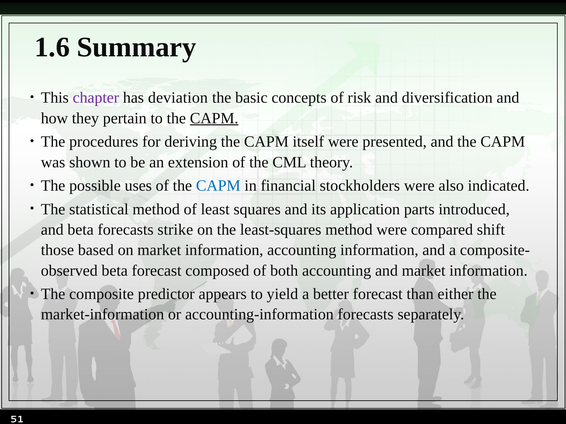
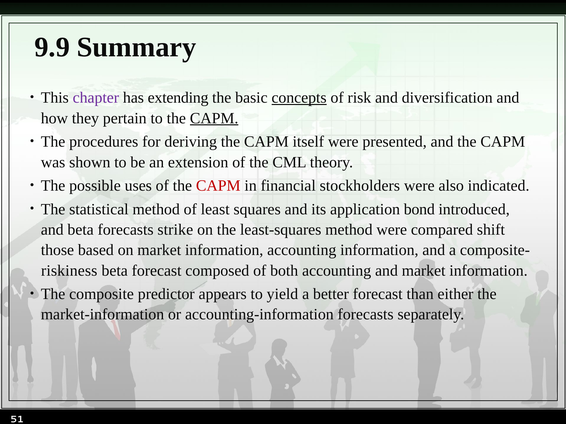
1.6: 1.6 -> 9.9 (52, 47)
deviation: deviation -> extending (178, 98)
concepts underline: none -> present (299, 98)
CAPM colour: blue -> red (218, 186)
parts: parts -> bond (419, 210)
observed: observed -> riskiness (69, 271)
